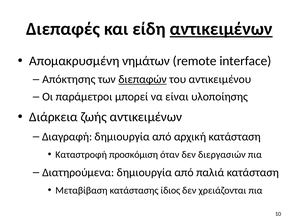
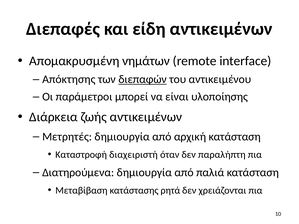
αντικειμένων underline: present -> none (221, 29)
Διαγραφή: Διαγραφή -> Μετρητές (67, 137)
προσκόμιση: προσκόμιση -> διαχειριστή (133, 155)
διεργασιών: διεργασιών -> παραλήπτη (222, 155)
ίδιος: ίδιος -> ρητά (170, 191)
